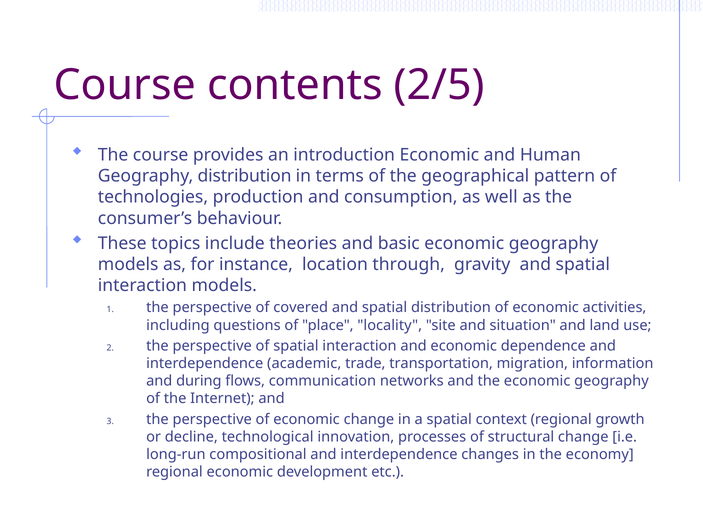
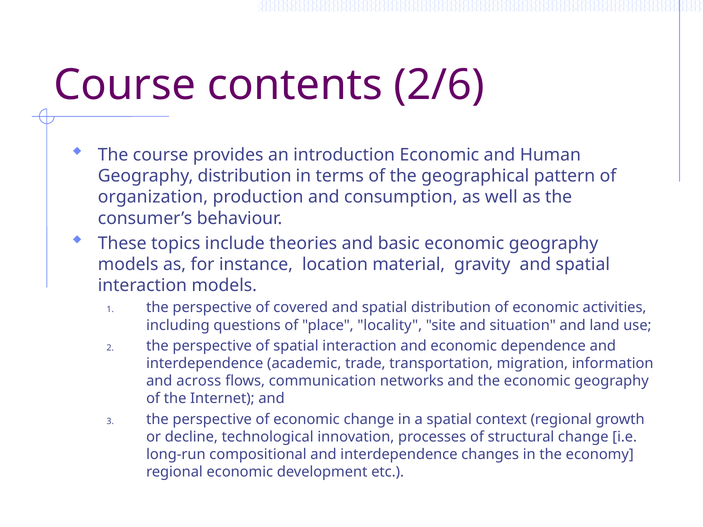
2/5: 2/5 -> 2/6 (439, 85)
technologies: technologies -> organization (153, 197)
through: through -> material (409, 264)
during: during -> across (199, 381)
